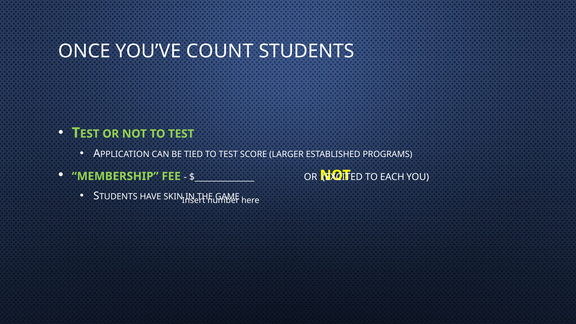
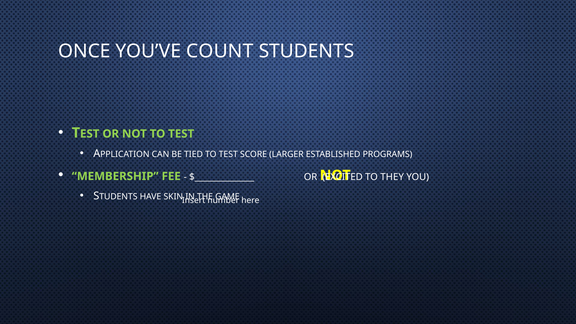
EACH: EACH -> THEY (392, 177)
